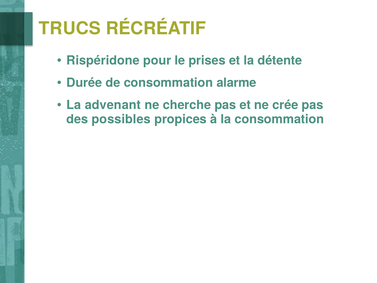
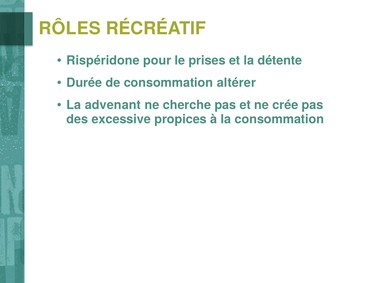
TRUCS: TRUCS -> RÔLES (70, 28)
alarme: alarme -> altérer (236, 83)
possibles: possibles -> excessive (121, 119)
